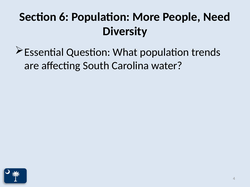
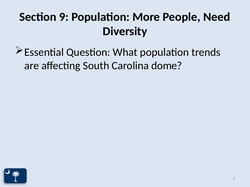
6: 6 -> 9 (64, 17)
water: water -> dome (167, 66)
